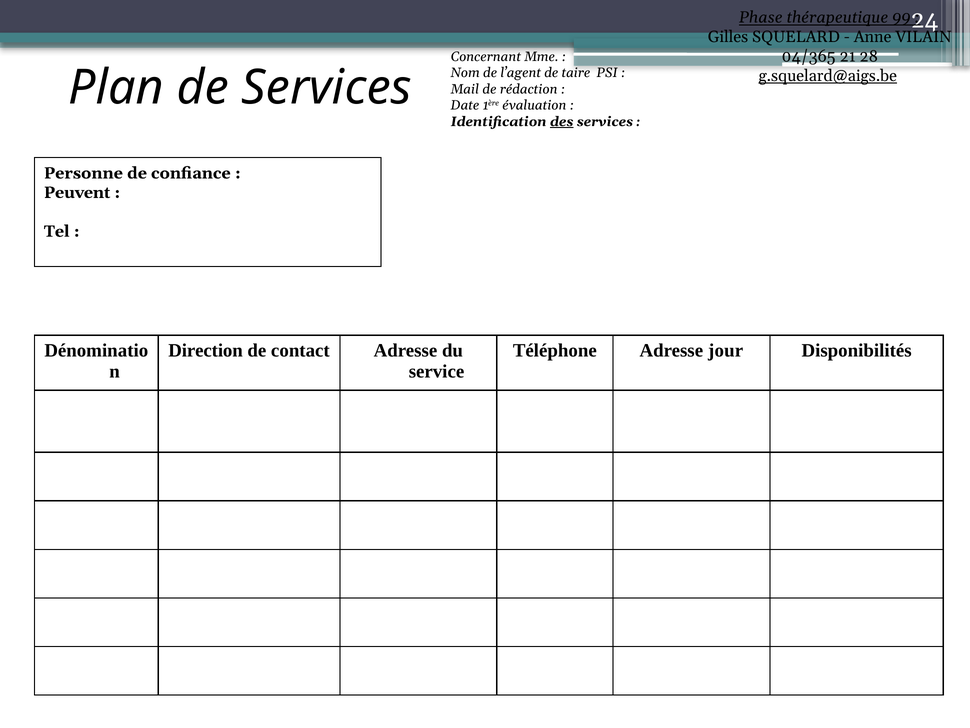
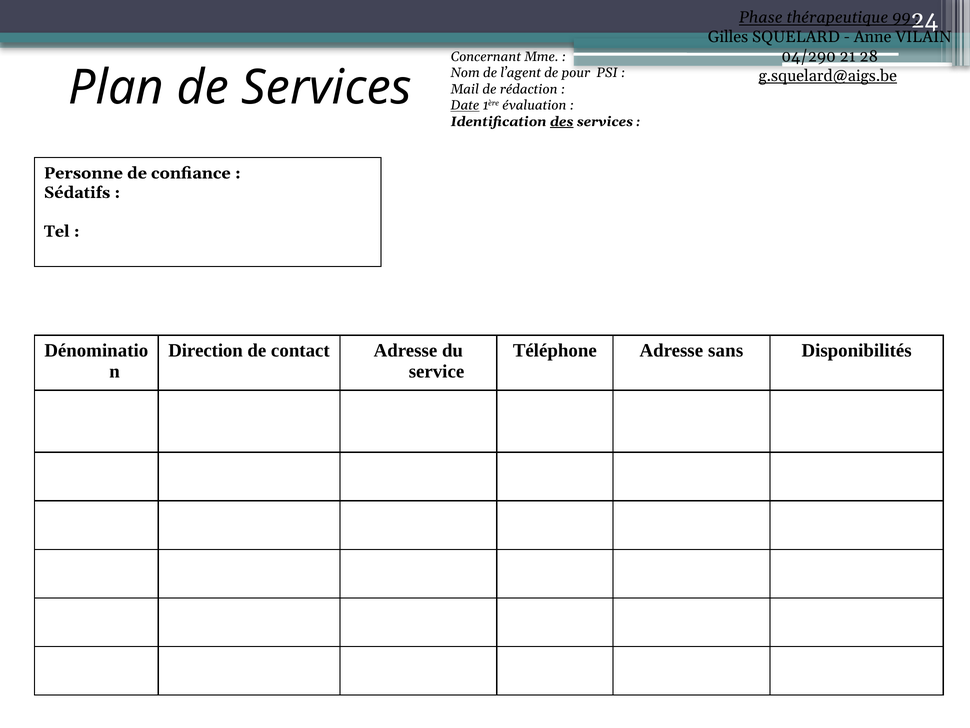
04/365: 04/365 -> 04/290 (809, 56)
taire: taire -> pour (576, 73)
Date underline: none -> present (465, 105)
Peuvent: Peuvent -> Sédatifs (77, 192)
jour: jour -> sans (726, 350)
